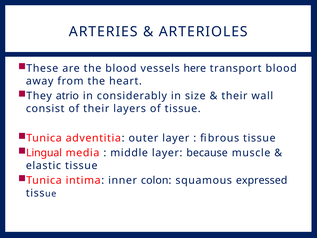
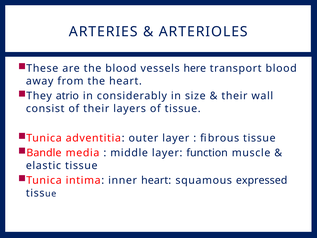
Lingual: Lingual -> Bandle (44, 153)
because: because -> function (207, 153)
inner colon: colon -> heart (156, 180)
